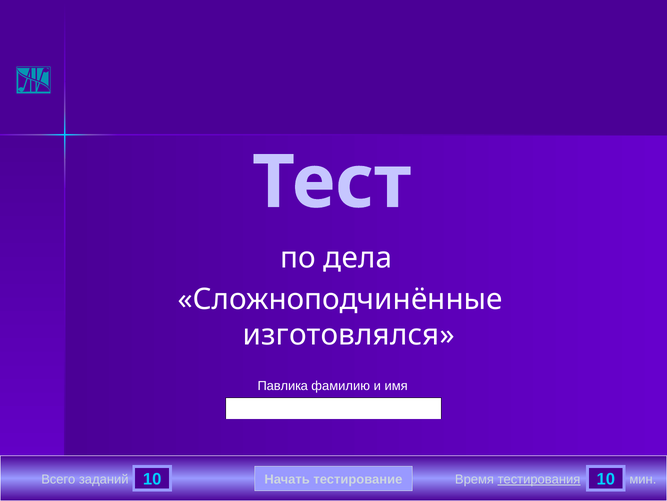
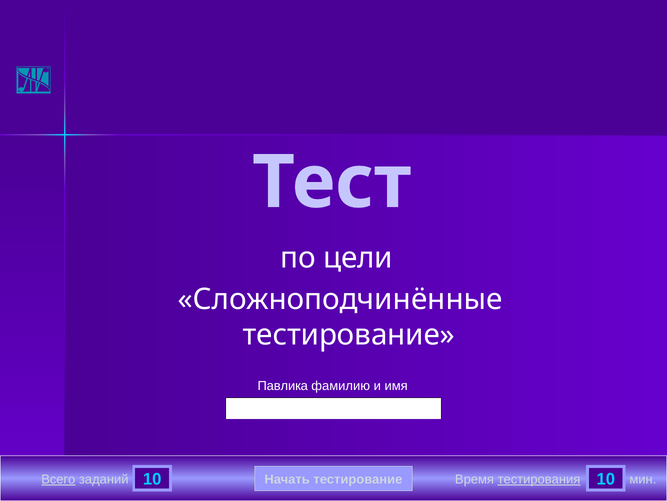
дела: дела -> цели (358, 258)
изготовлялся: изготовлялся -> тестирование (349, 335)
Всего underline: none -> present (58, 479)
